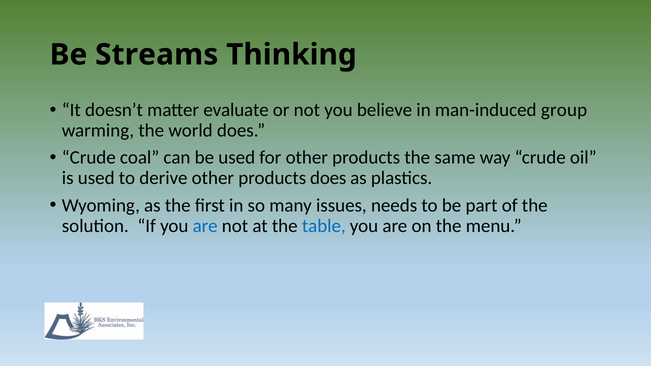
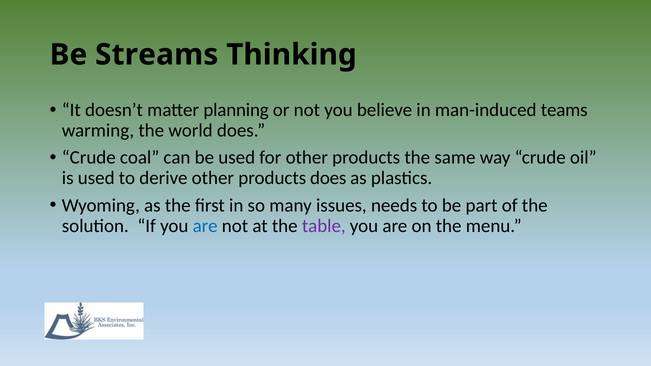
evaluate: evaluate -> planning (236, 110)
group: group -> teams (564, 110)
table colour: blue -> purple (324, 226)
